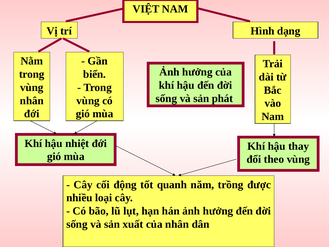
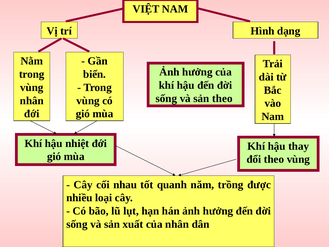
sản phát: phát -> theo (222, 98)
động: động -> nhau (125, 184)
